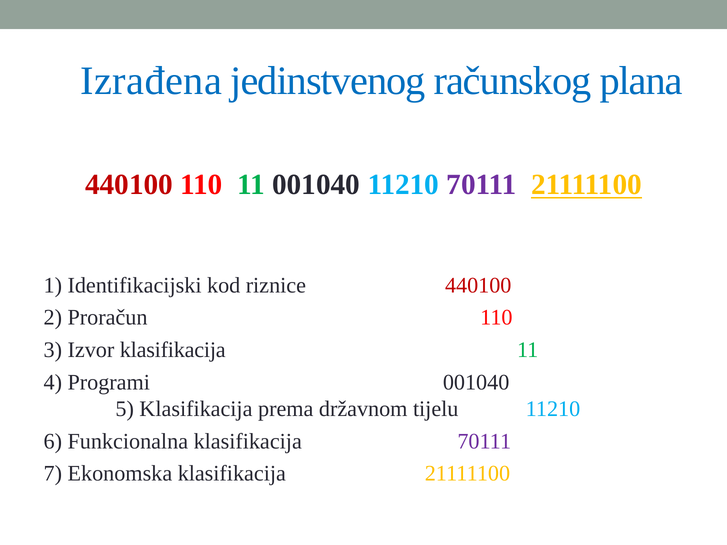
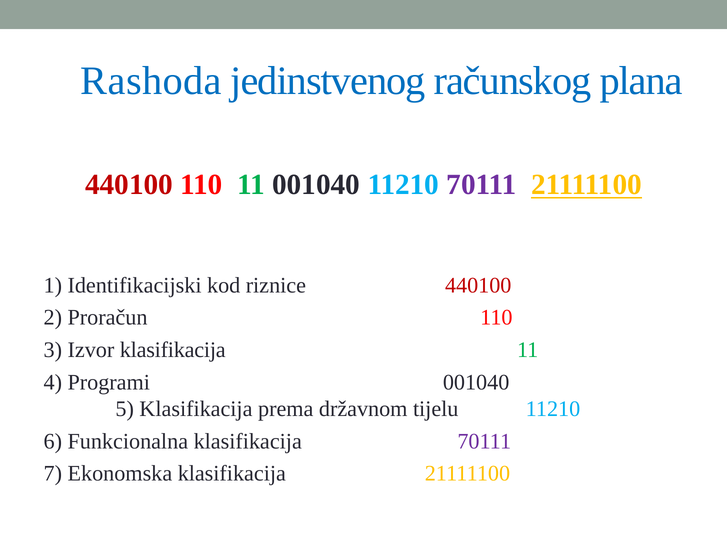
Izrađena: Izrađena -> Rashoda (151, 81)
